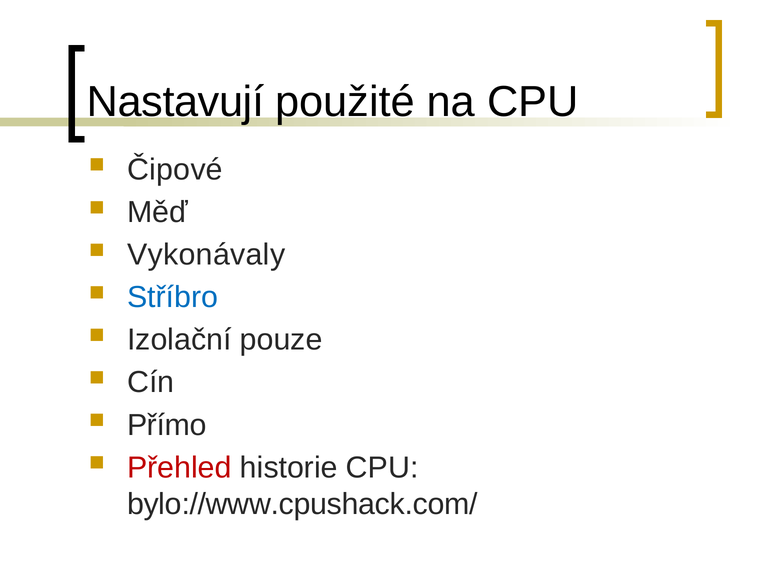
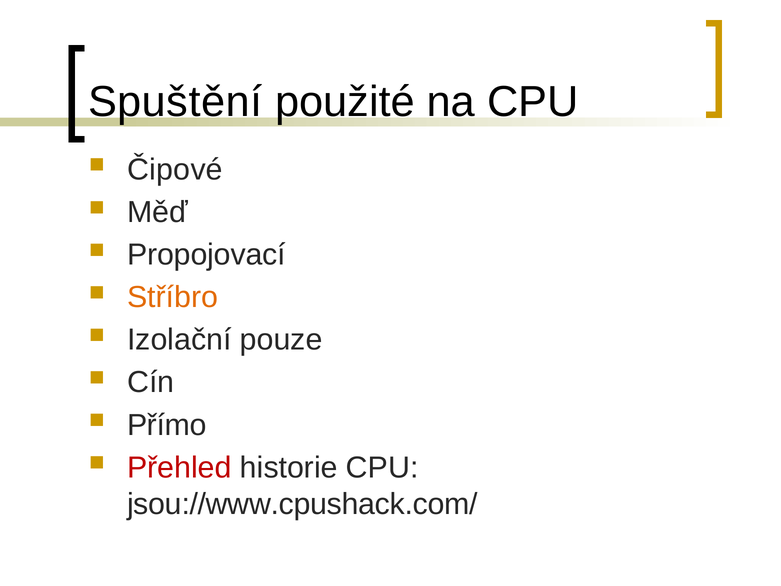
Nastavují: Nastavují -> Spuštění (175, 102)
Vykonávaly: Vykonávaly -> Propojovací (206, 255)
Stříbro colour: blue -> orange (173, 297)
bylo://www.cpushack.com/: bylo://www.cpushack.com/ -> jsou://www.cpushack.com/ (302, 504)
